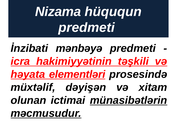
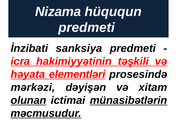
mənbəyə: mənbəyə -> sanksiya (79, 49)
müxtəlif: müxtəlif -> mərkəzi (33, 88)
olunan underline: none -> present (28, 101)
